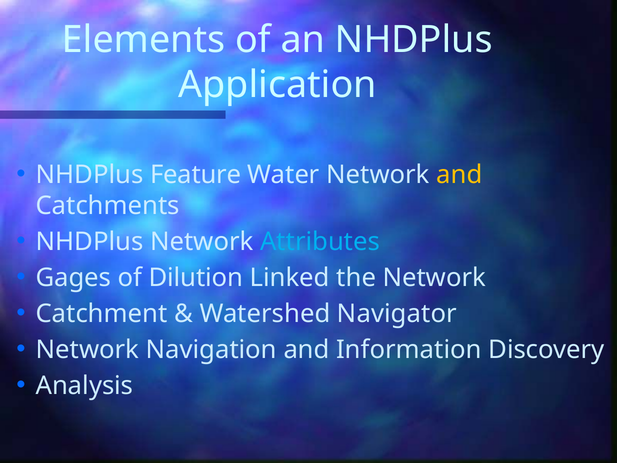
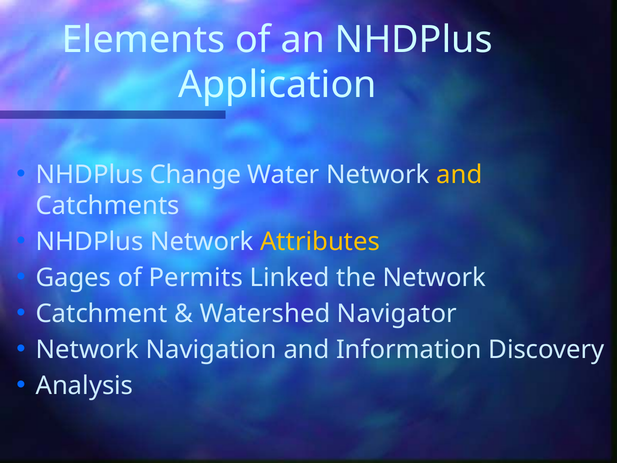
Feature: Feature -> Change (196, 175)
Attributes colour: light blue -> yellow (320, 241)
Dilution: Dilution -> Permits (196, 277)
